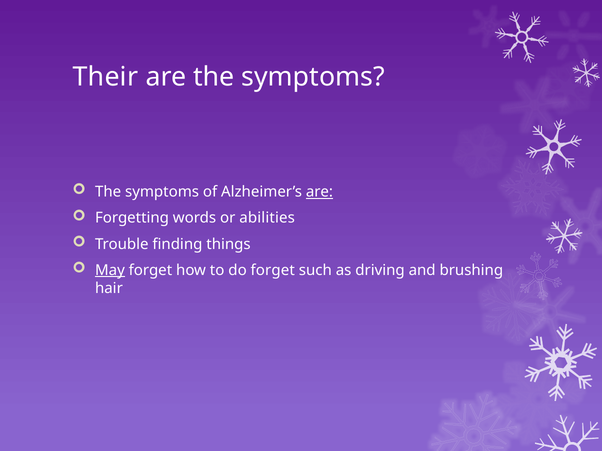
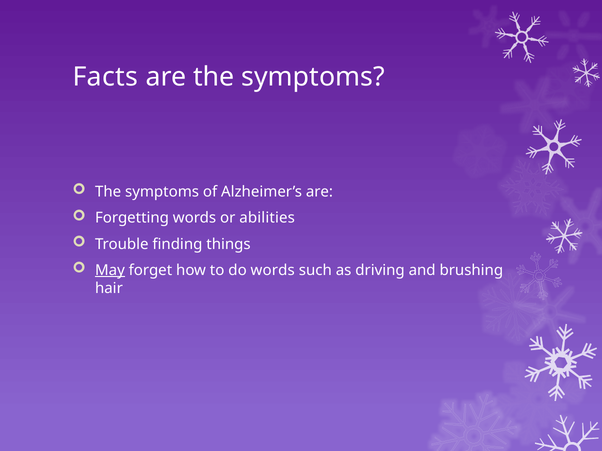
Their: Their -> Facts (105, 77)
are underline: present -> none (319, 192)
do forget: forget -> words (273, 270)
